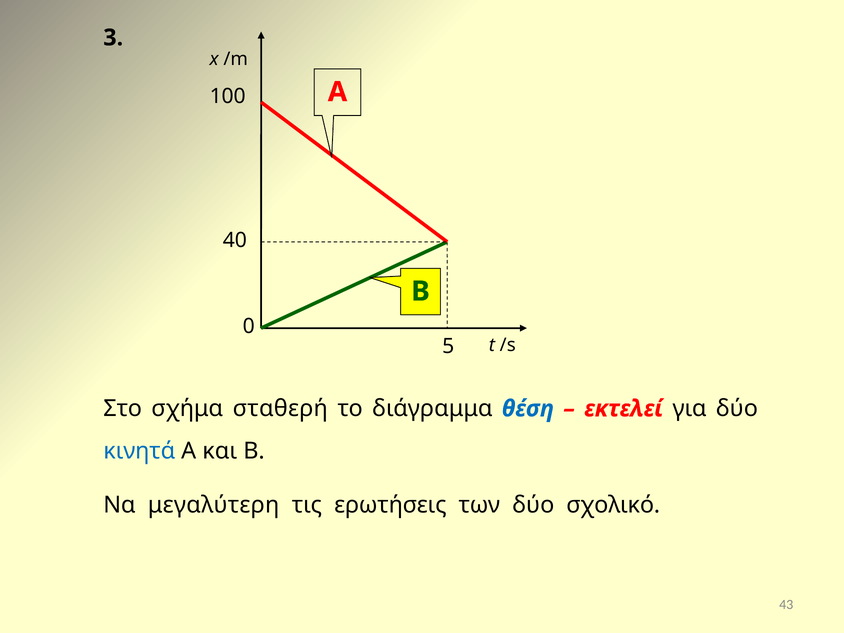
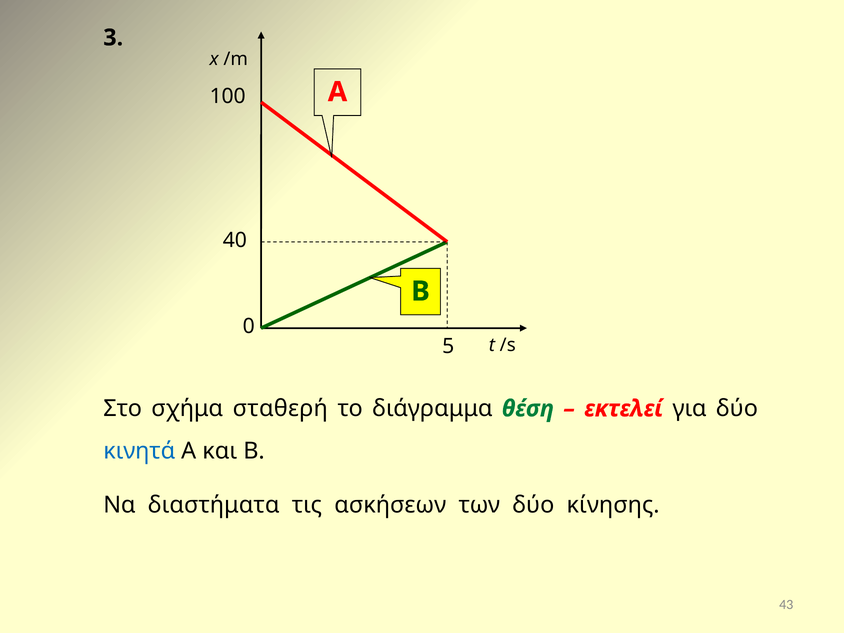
θέση colour: blue -> green (528, 409)
μεγαλύτερη: μεγαλύτερη -> διαστήματα (214, 505)
ερωτήσεις: ερωτήσεις -> ασκήσεων (390, 505)
σχολικό: σχολικό -> κίνησης (613, 505)
